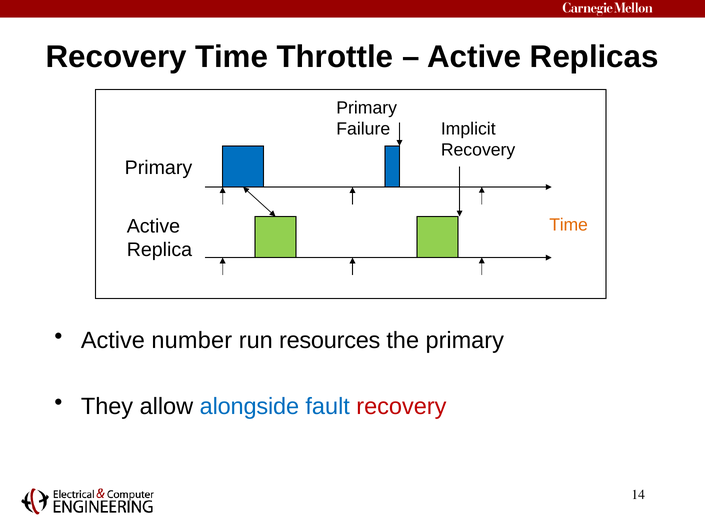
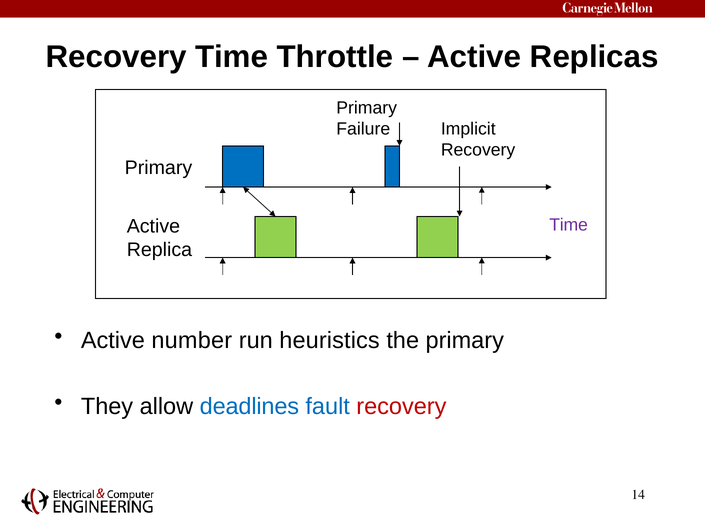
Time colour: orange -> purple (569, 225)
resources: resources -> heuristics (330, 340)
alongside: alongside -> deadlines (249, 406)
